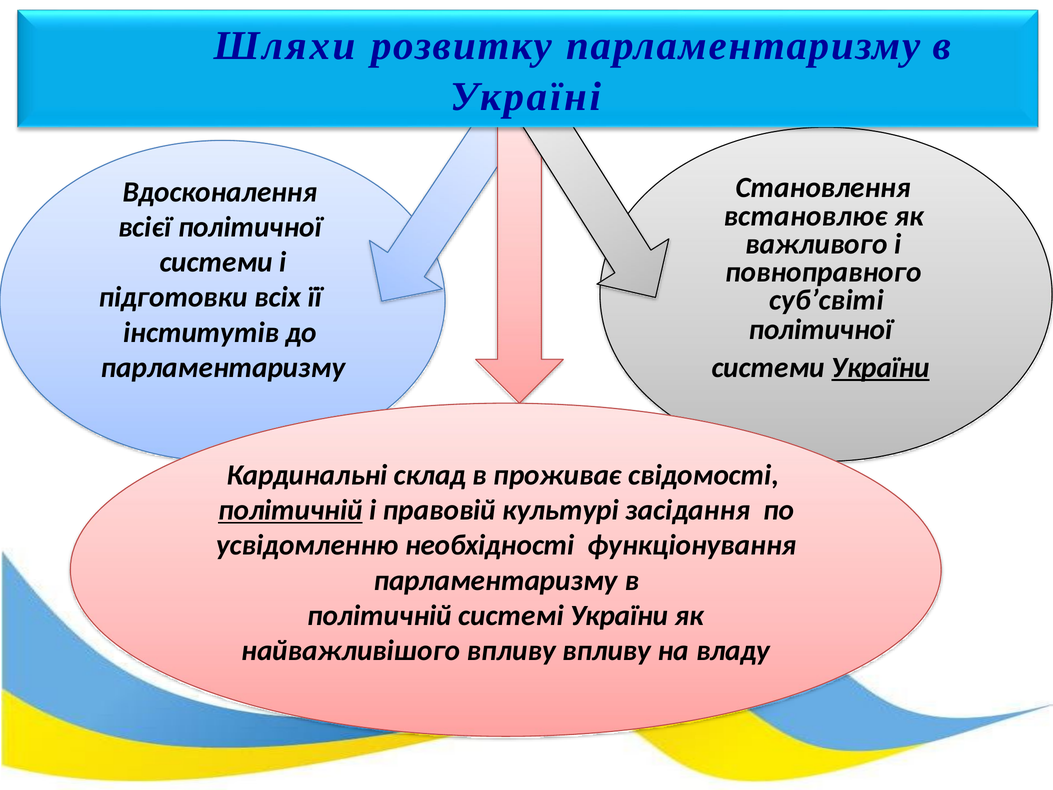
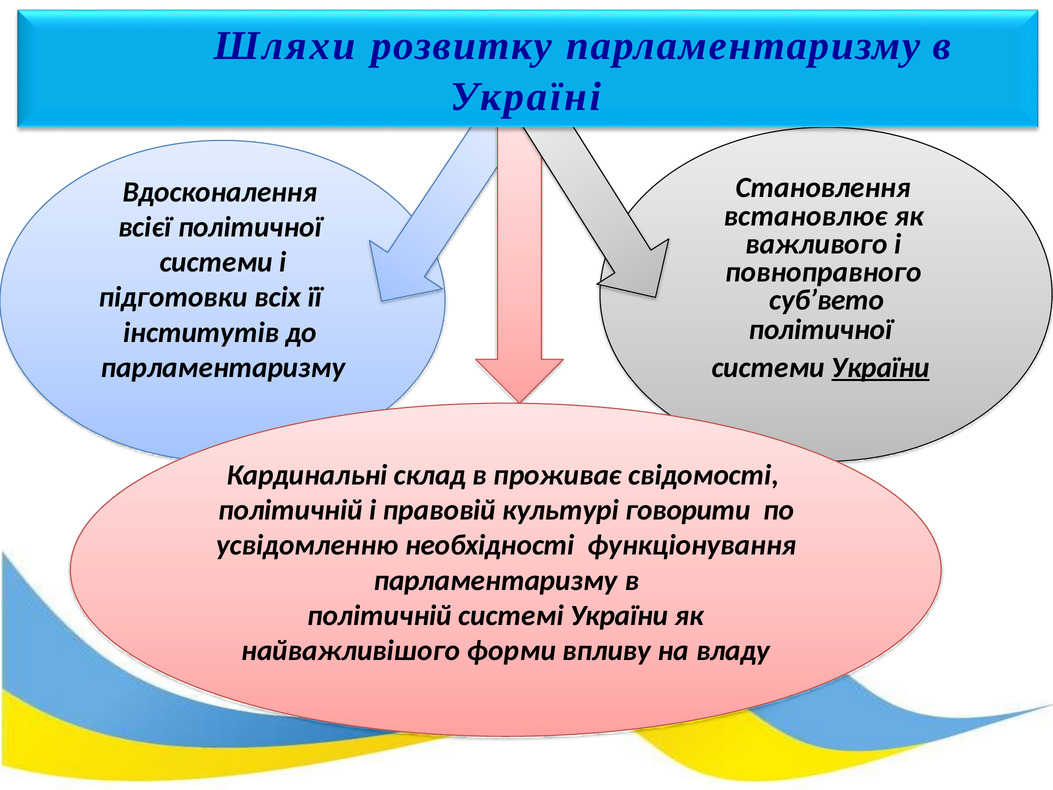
суб’світі: суб’світі -> суб’вето (827, 300)
політичній underline: present -> none (290, 510)
засідання: засідання -> говорити (688, 510)
найважливішого впливу: впливу -> форми (511, 650)
